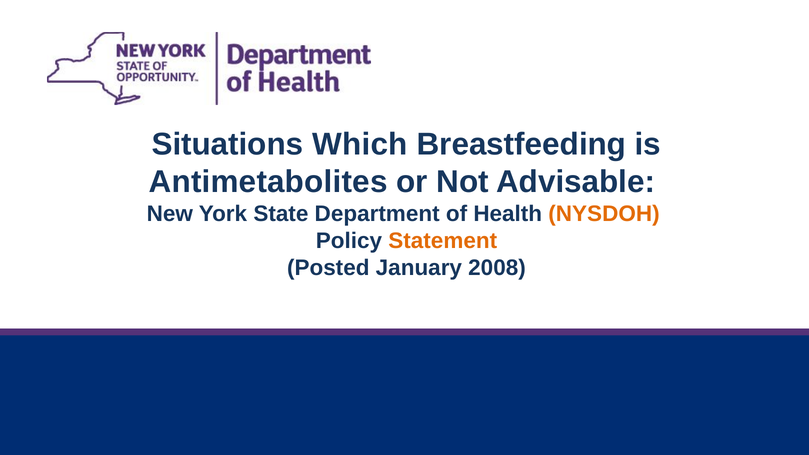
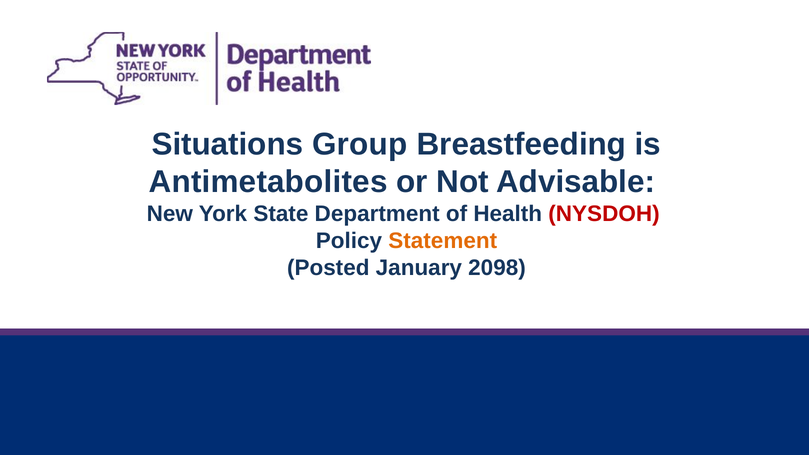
Which: Which -> Group (360, 144)
NYSDOH colour: orange -> red (604, 214)
2008: 2008 -> 2098 (497, 268)
